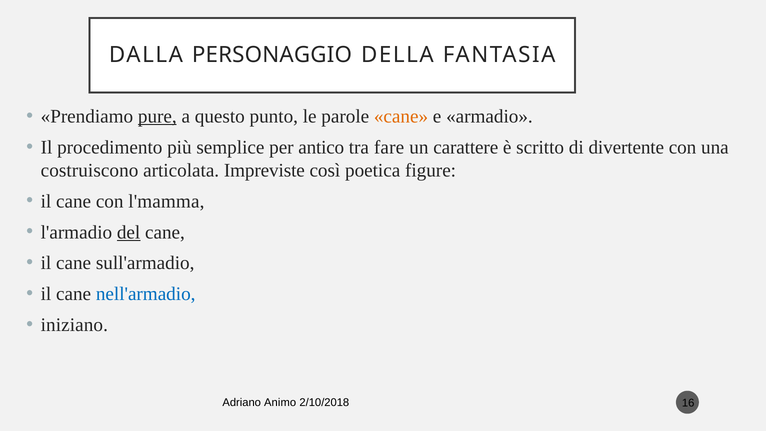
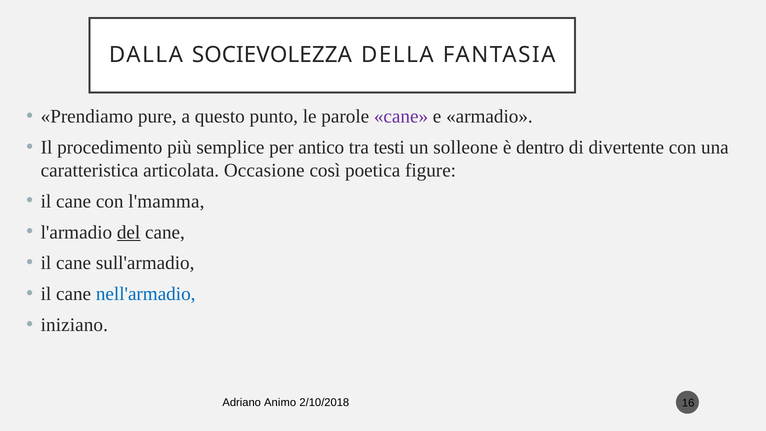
PERSONAGGIO: PERSONAGGIO -> SOCIEVOLEZZA (272, 55)
pure underline: present -> none (157, 116)
cane colour: orange -> purple (401, 116)
fare: fare -> testi (389, 147)
carattere: carattere -> solleone (466, 147)
scritto: scritto -> dentro (540, 147)
costruiscono: costruiscono -> caratteristica (90, 170)
Impreviste: Impreviste -> Occasione (264, 170)
